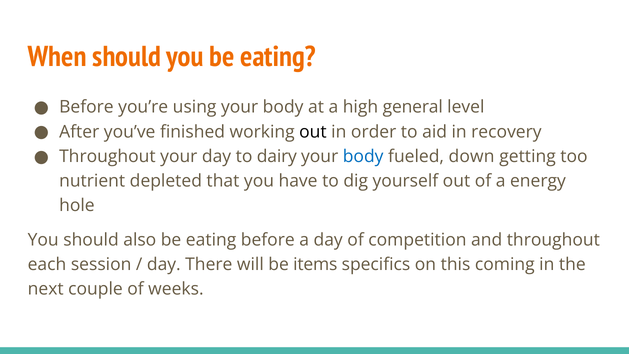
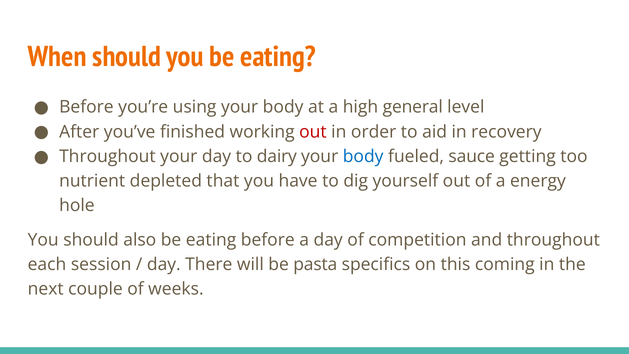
out colour: black -> red (313, 132)
down: down -> sauce (472, 156)
items: items -> pasta (315, 264)
